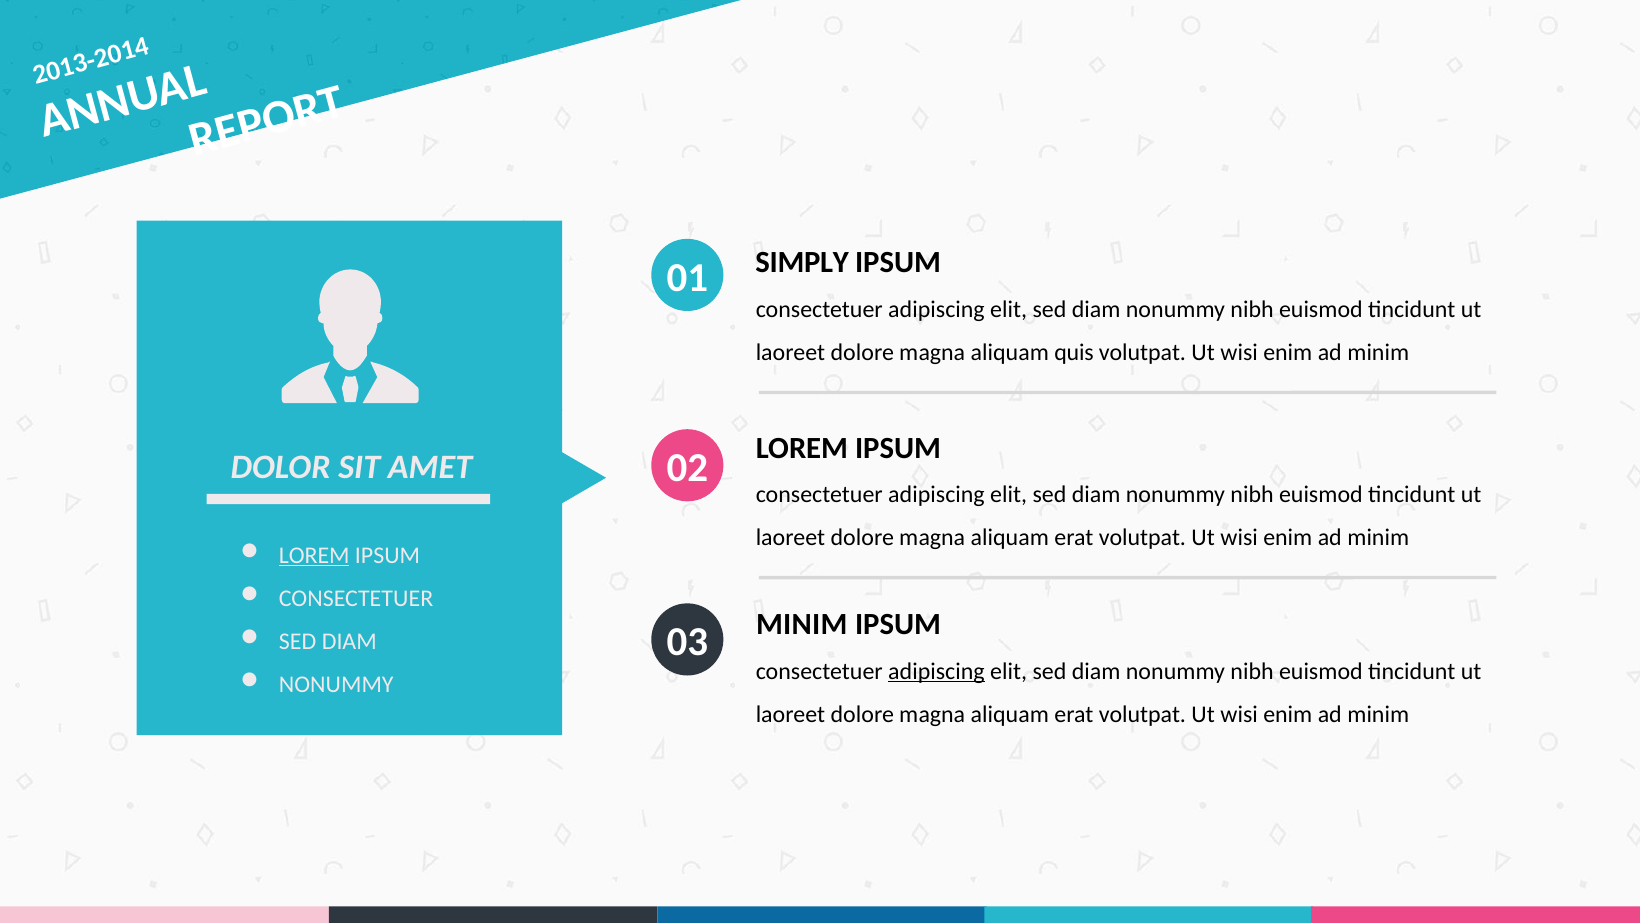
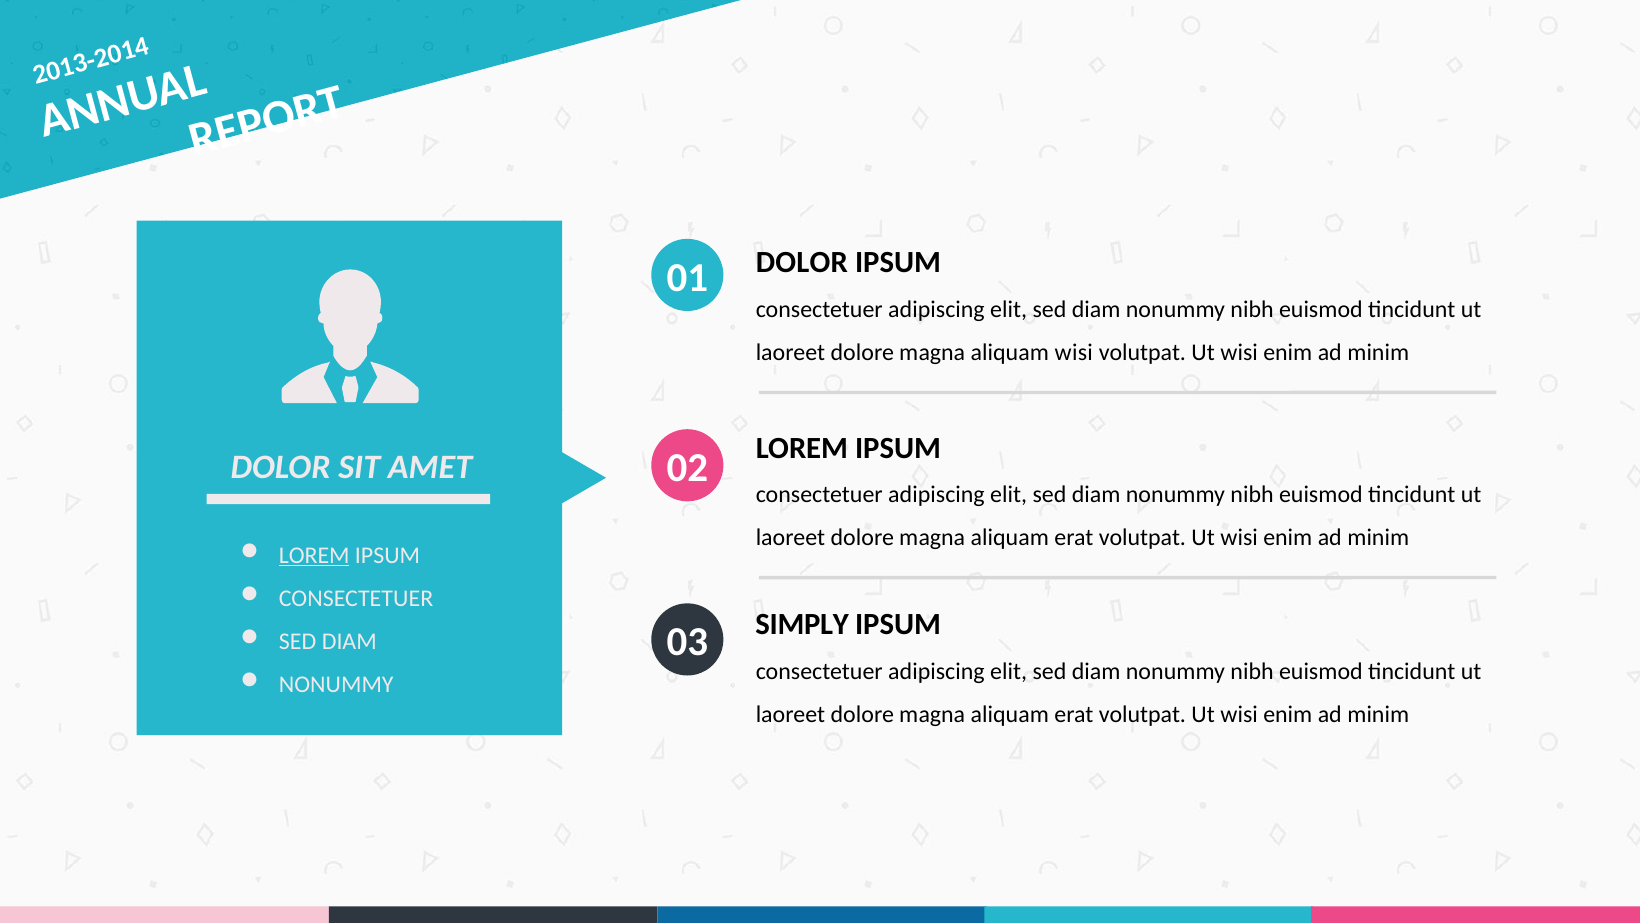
SIMPLY: SIMPLY -> DOLOR (802, 262)
aliquam quis: quis -> wisi (1074, 352)
MINIM: MINIM -> SIMPLY (802, 624)
adipiscing underline: present -> none (936, 671)
